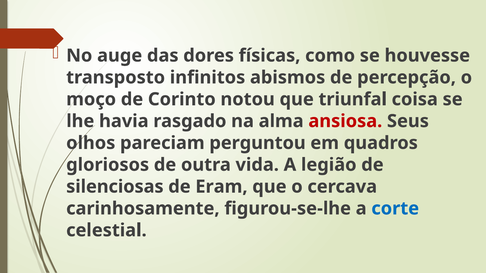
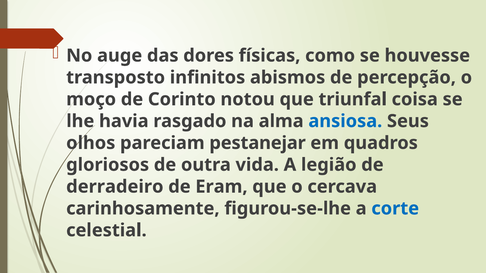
ansiosa colour: red -> blue (345, 121)
perguntou: perguntou -> pestanejar (258, 143)
silenciosas: silenciosas -> derradeiro (115, 187)
